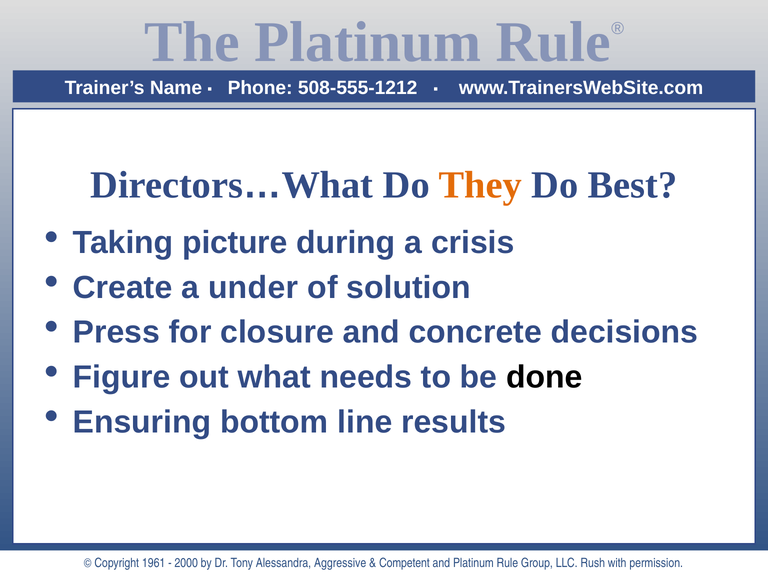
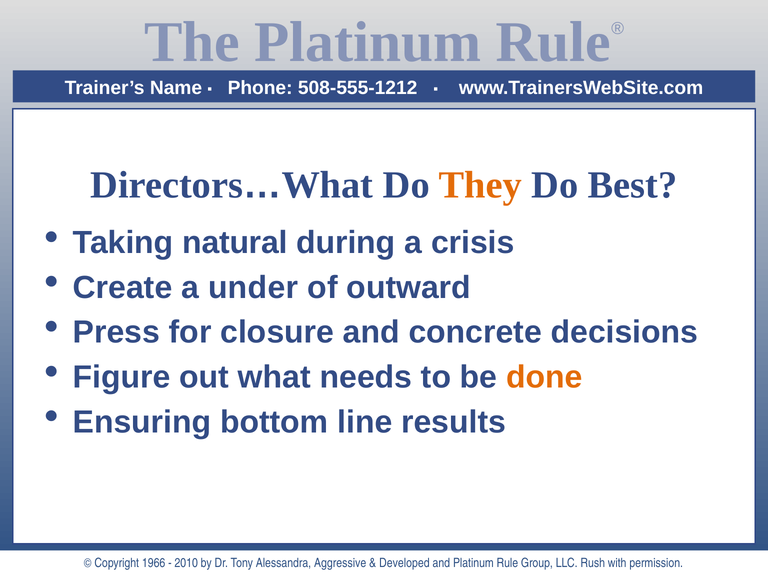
picture: picture -> natural (235, 243)
solution: solution -> outward (409, 288)
done colour: black -> orange (544, 377)
1961: 1961 -> 1966 (154, 563)
2000: 2000 -> 2010 (186, 563)
Competent: Competent -> Developed (404, 563)
